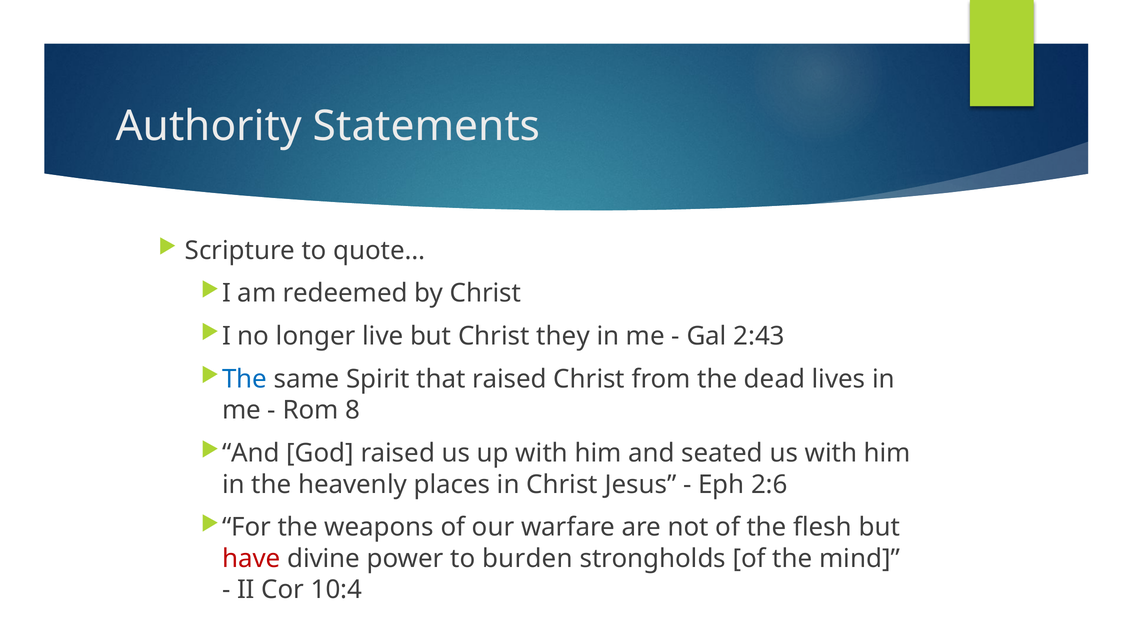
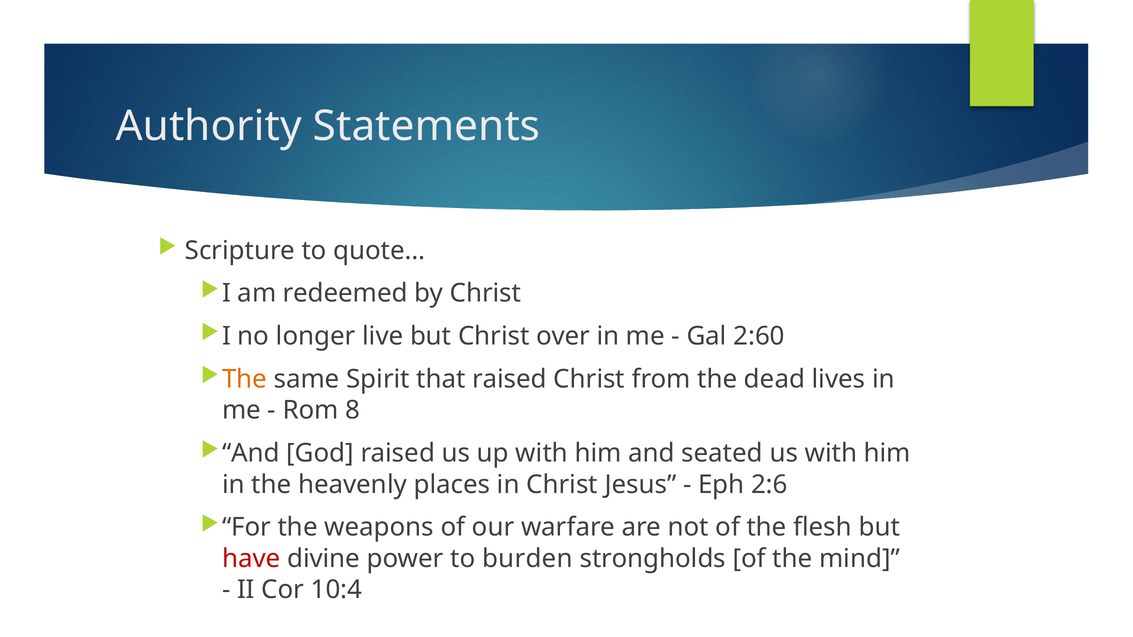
they: they -> over (563, 337)
2:43: 2:43 -> 2:60 (759, 337)
The colour: blue -> orange (245, 379)
